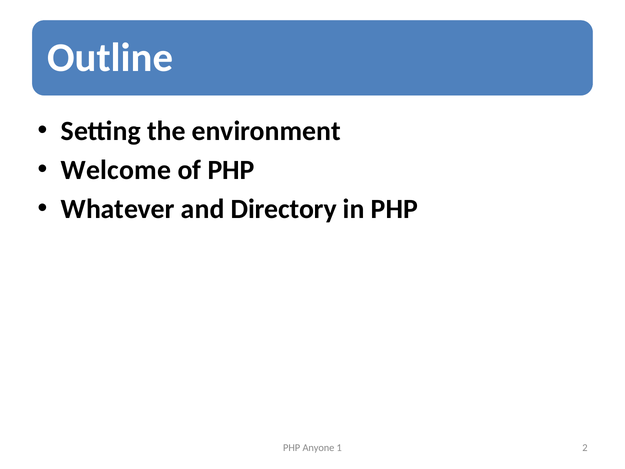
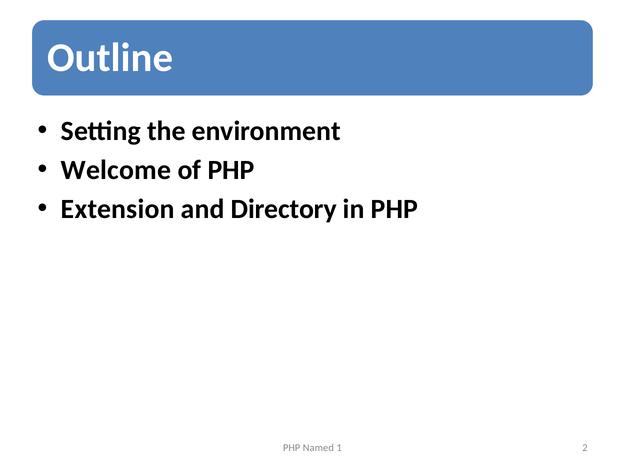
Whatever: Whatever -> Extension (118, 209)
Anyone: Anyone -> Named (318, 448)
